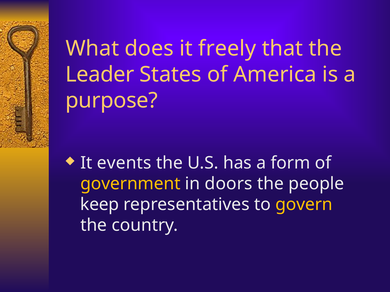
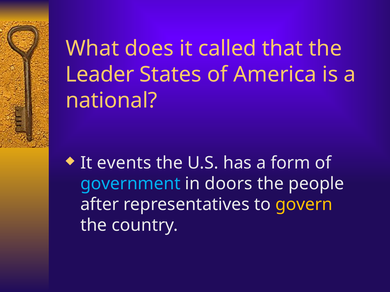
freely: freely -> called (227, 49)
purpose: purpose -> national (112, 101)
government colour: yellow -> light blue (130, 184)
keep: keep -> after (100, 205)
